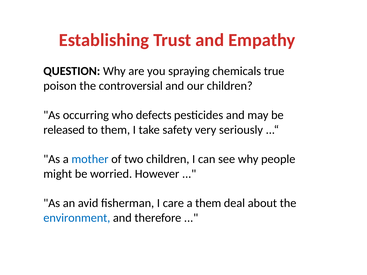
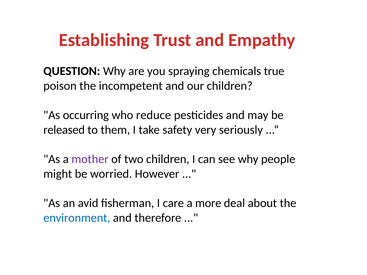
controversial: controversial -> incompetent (131, 86)
defects: defects -> reduce (154, 115)
mother colour: blue -> purple (90, 159)
a them: them -> more (208, 203)
